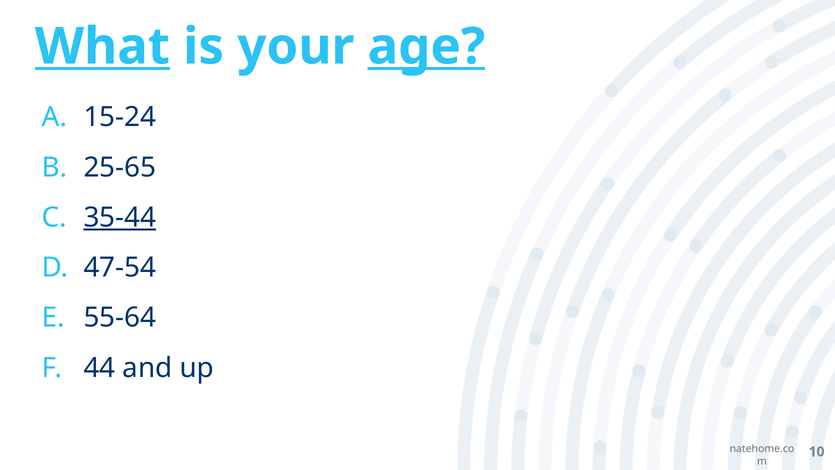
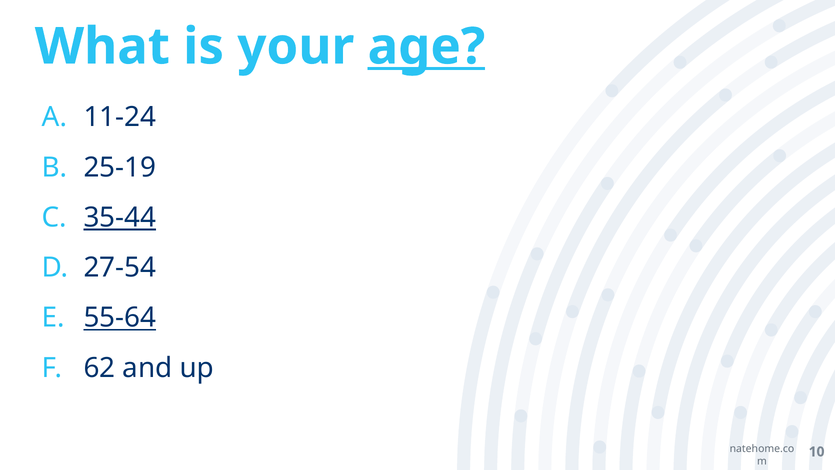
What underline: present -> none (102, 47)
15-24: 15-24 -> 11-24 (120, 117)
25-65: 25-65 -> 25-19 (120, 167)
47-54: 47-54 -> 27-54 (120, 267)
55-64 underline: none -> present (120, 318)
44: 44 -> 62 (99, 368)
